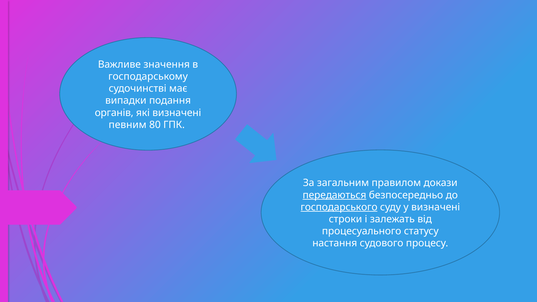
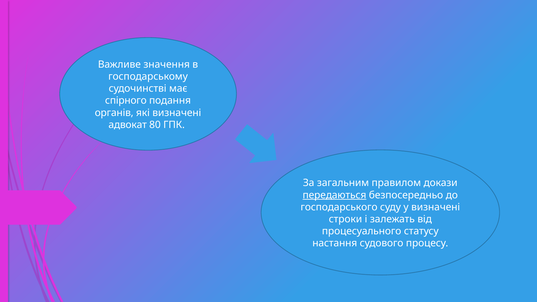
випадки: випадки -> спірного (126, 101)
певним: певним -> адвокат (128, 125)
господарського underline: present -> none (339, 207)
